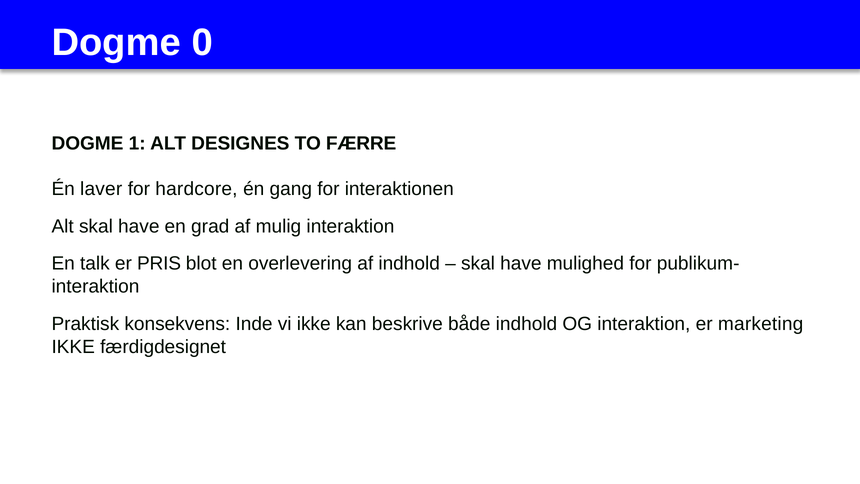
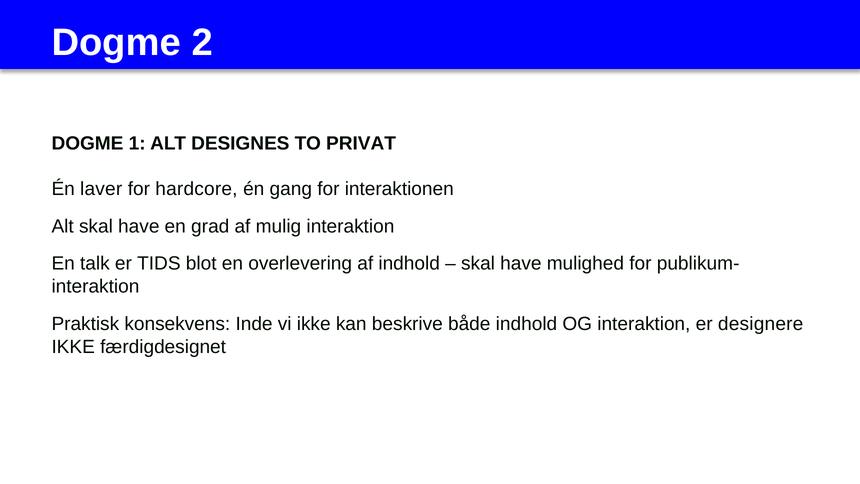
0: 0 -> 2 (202, 43)
FÆRRE: FÆRRE -> PRIVAT (361, 143)
PRIS: PRIS -> TIDS (159, 264)
marketing: marketing -> designere (761, 324)
